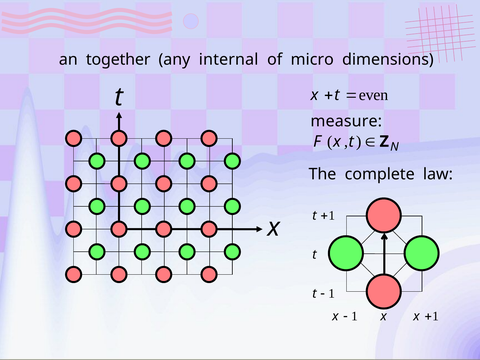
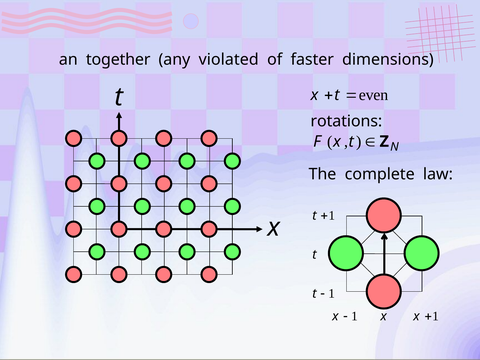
internal: internal -> violated (229, 59)
micro: micro -> faster (312, 59)
measure: measure -> rotations (346, 121)
